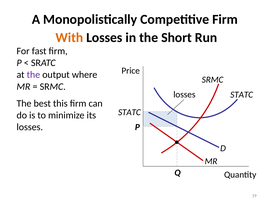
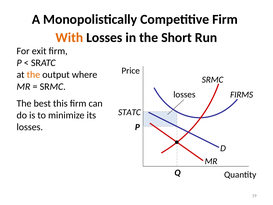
fast: fast -> exit (39, 51)
the colour: purple -> orange (33, 75)
STATC: STATC -> FIRMS (242, 95)
